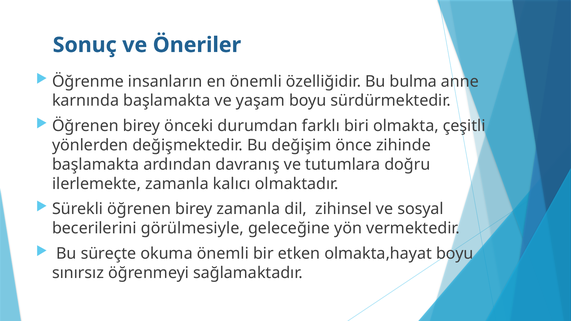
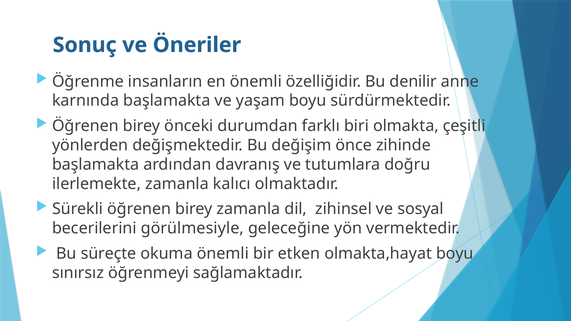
bulma: bulma -> denilir (413, 81)
